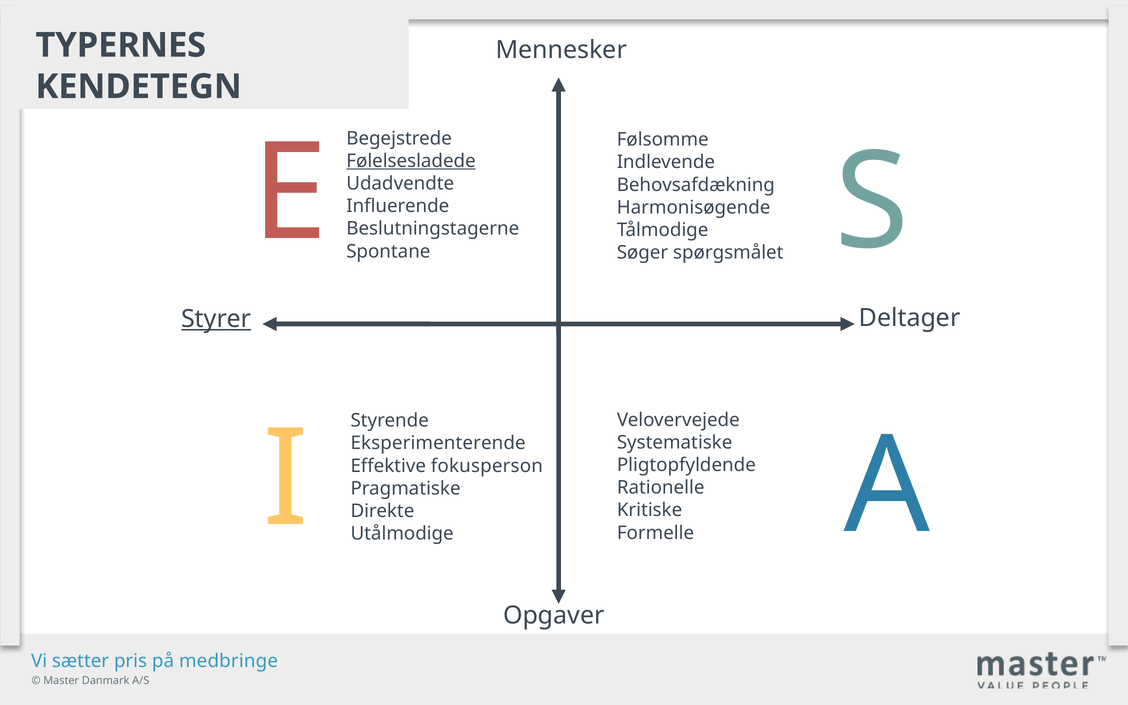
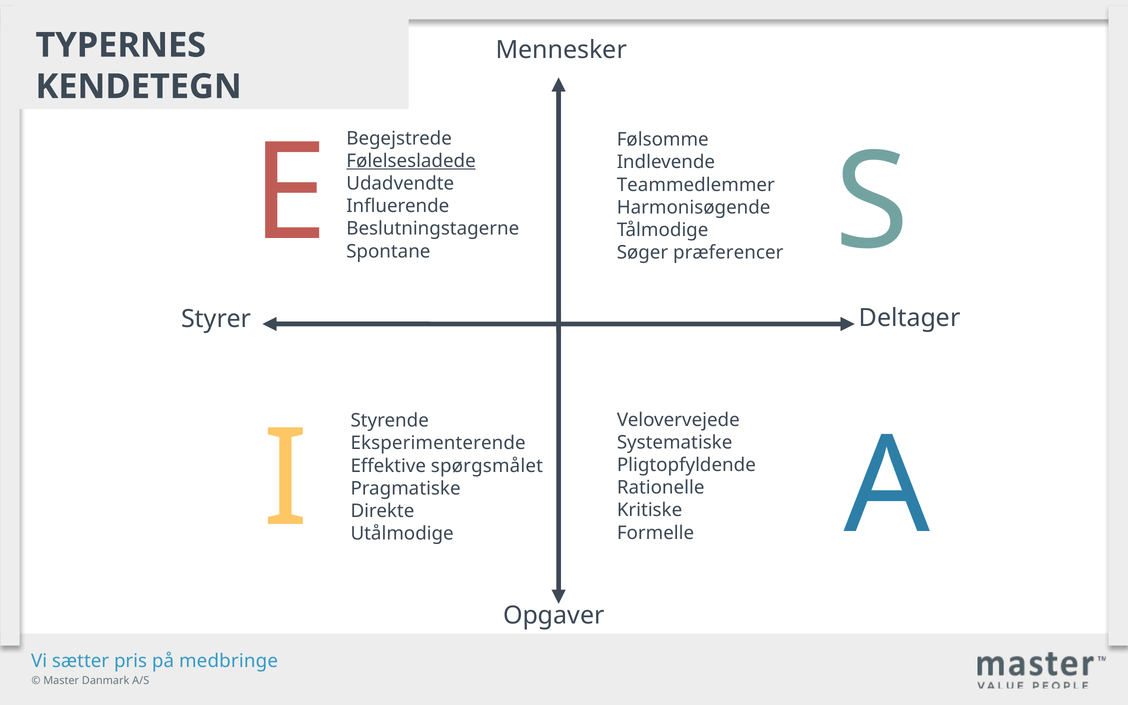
Behovsafdækning: Behovsafdækning -> Teammedlemmer (696, 185)
spørgsmålet: spørgsmålet -> præferencer (728, 252)
Styrer underline: present -> none (216, 319)
fokusperson: fokusperson -> spørgsmålet (487, 466)
